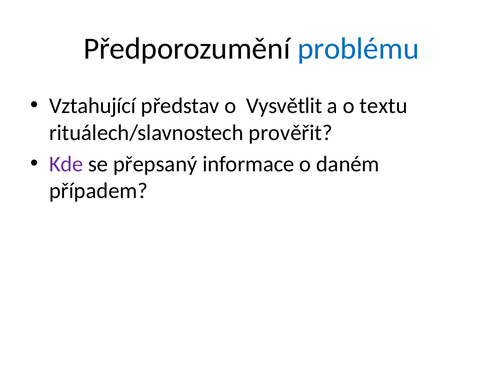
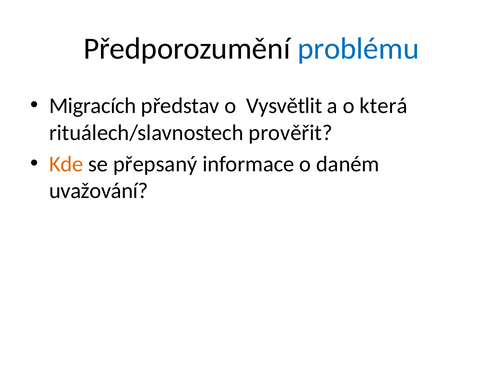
Vztahující: Vztahující -> Migracích (93, 106)
textu: textu -> která (384, 106)
Kde colour: purple -> orange (66, 164)
případem: případem -> uvažování (99, 190)
